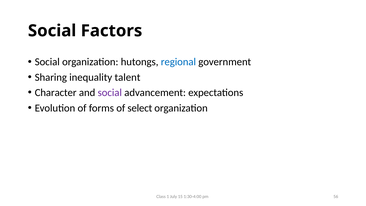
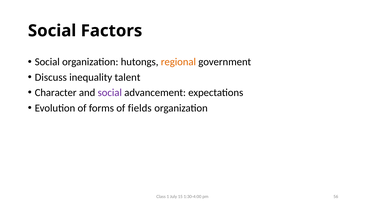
regional colour: blue -> orange (178, 62)
Sharing: Sharing -> Discuss (51, 77)
select: select -> fields (140, 108)
